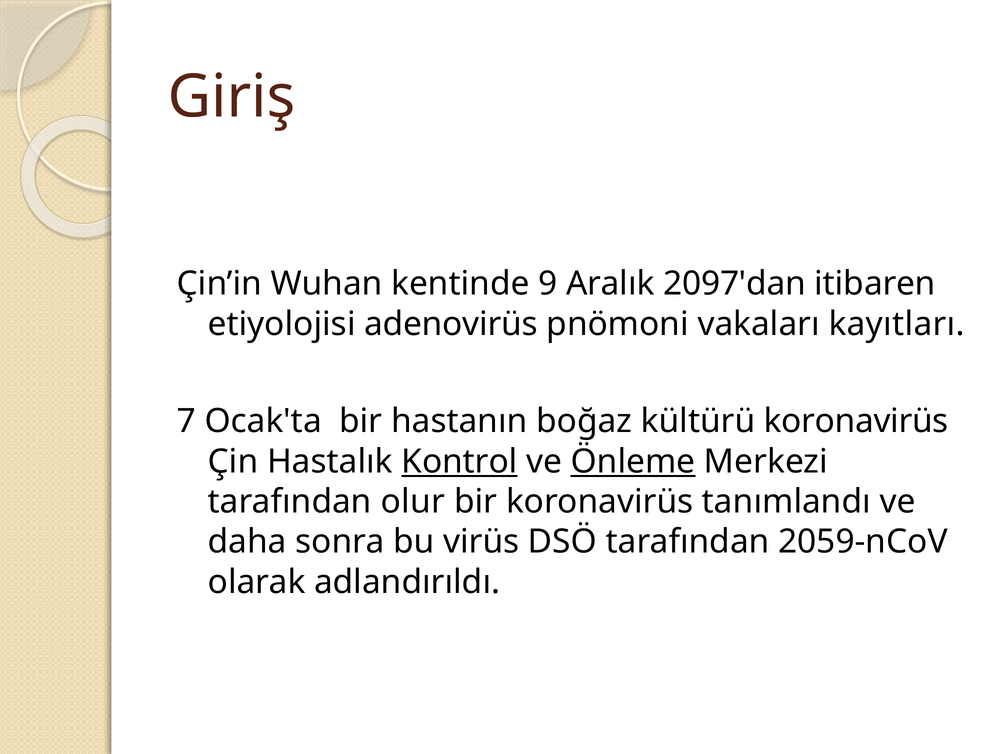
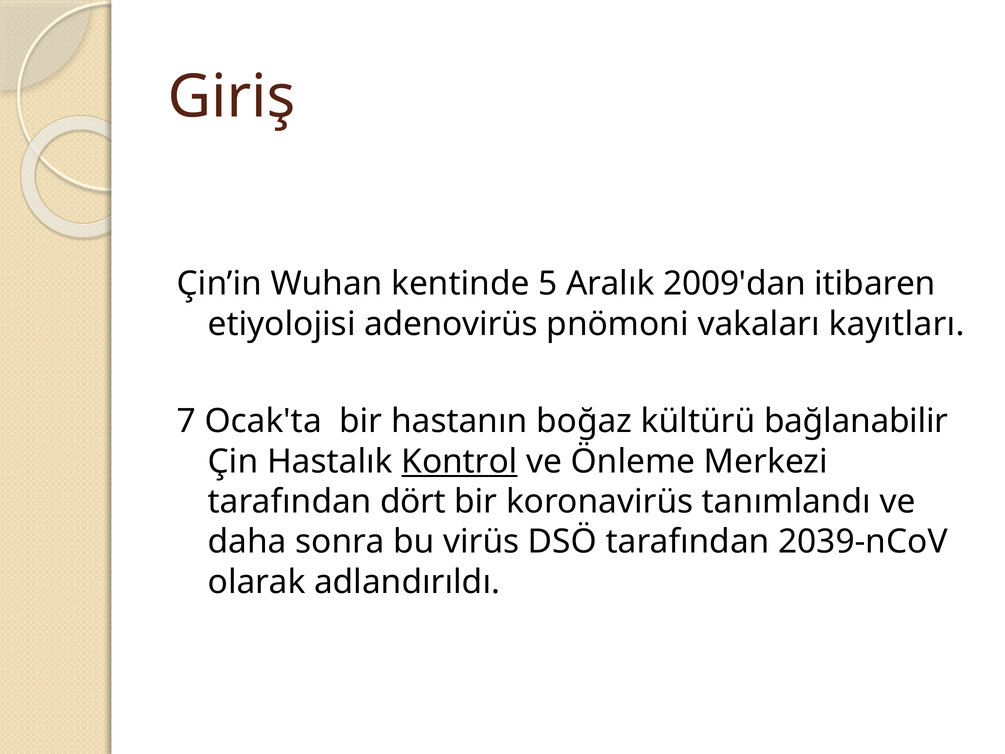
9: 9 -> 5 (548, 284)
2097'dan: 2097'dan -> 2009'dan (735, 284)
kültürü koronavirüs: koronavirüs -> bağlanabilir (856, 421)
Önleme underline: present -> none (633, 461)
olur: olur -> dört (413, 501)
2059-nCoV: 2059-nCoV -> 2039-nCoV (863, 542)
